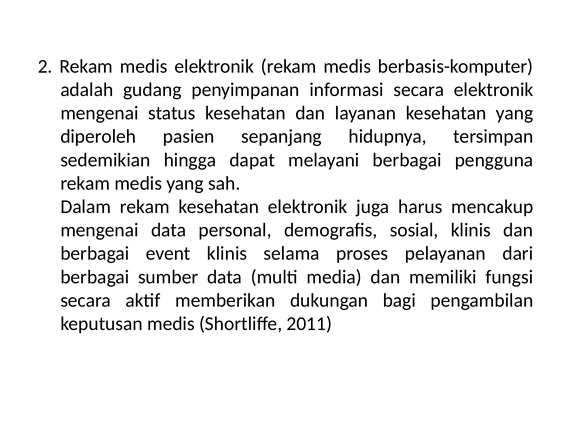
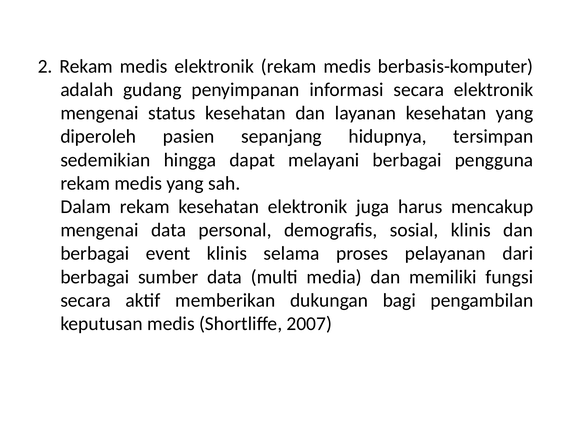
2011: 2011 -> 2007 (309, 324)
